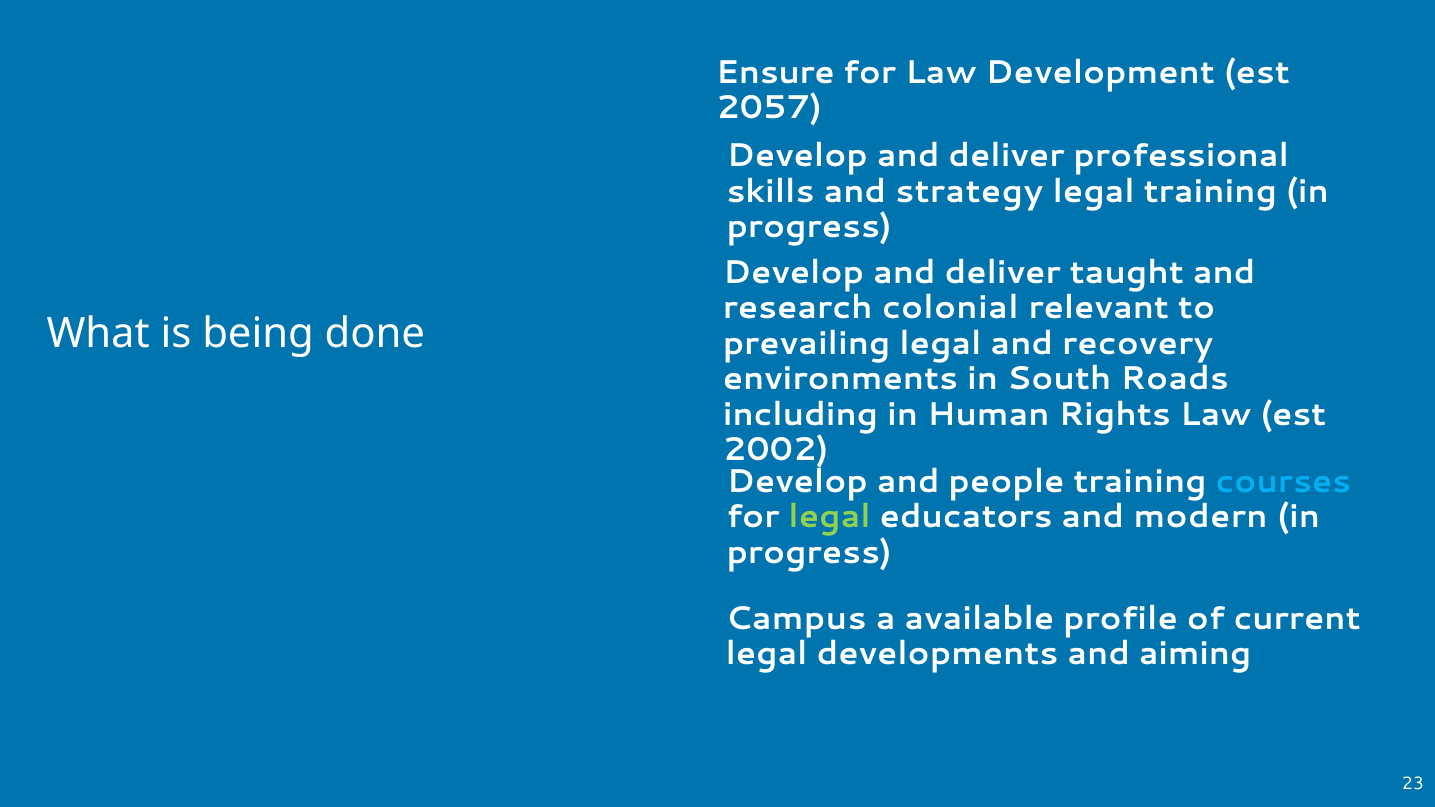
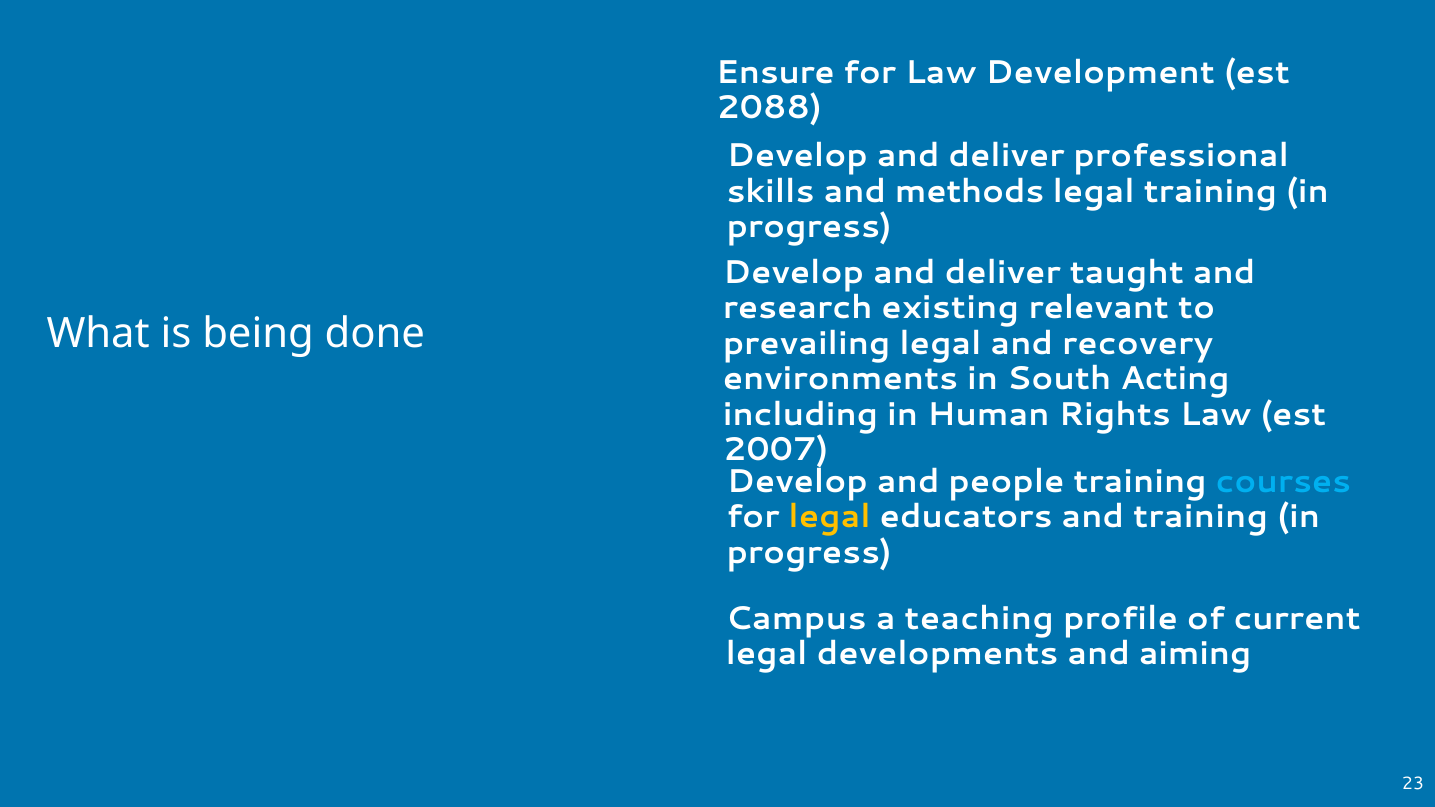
2057: 2057 -> 2088 (769, 108)
strategy: strategy -> methods (970, 192)
colonial: colonial -> existing (950, 308)
Roads: Roads -> Acting (1175, 379)
2002: 2002 -> 2007 (776, 450)
legal colour: light green -> yellow (830, 517)
and modern: modern -> training (1201, 517)
available: available -> teaching (979, 618)
